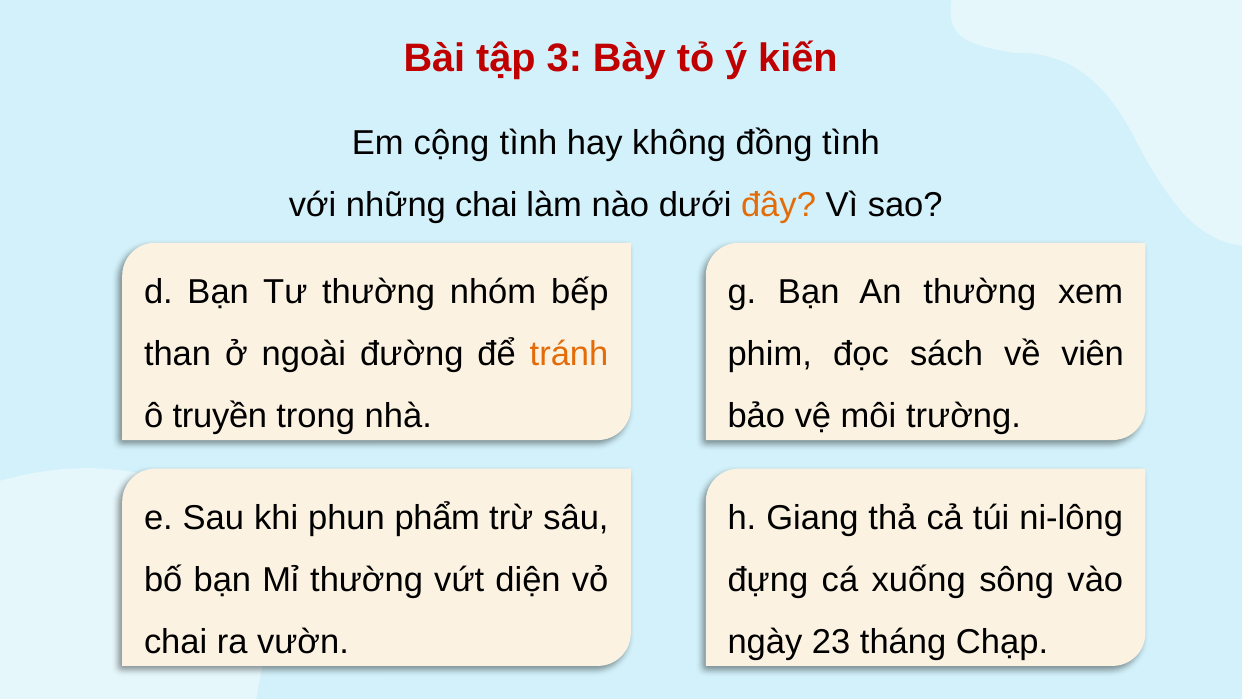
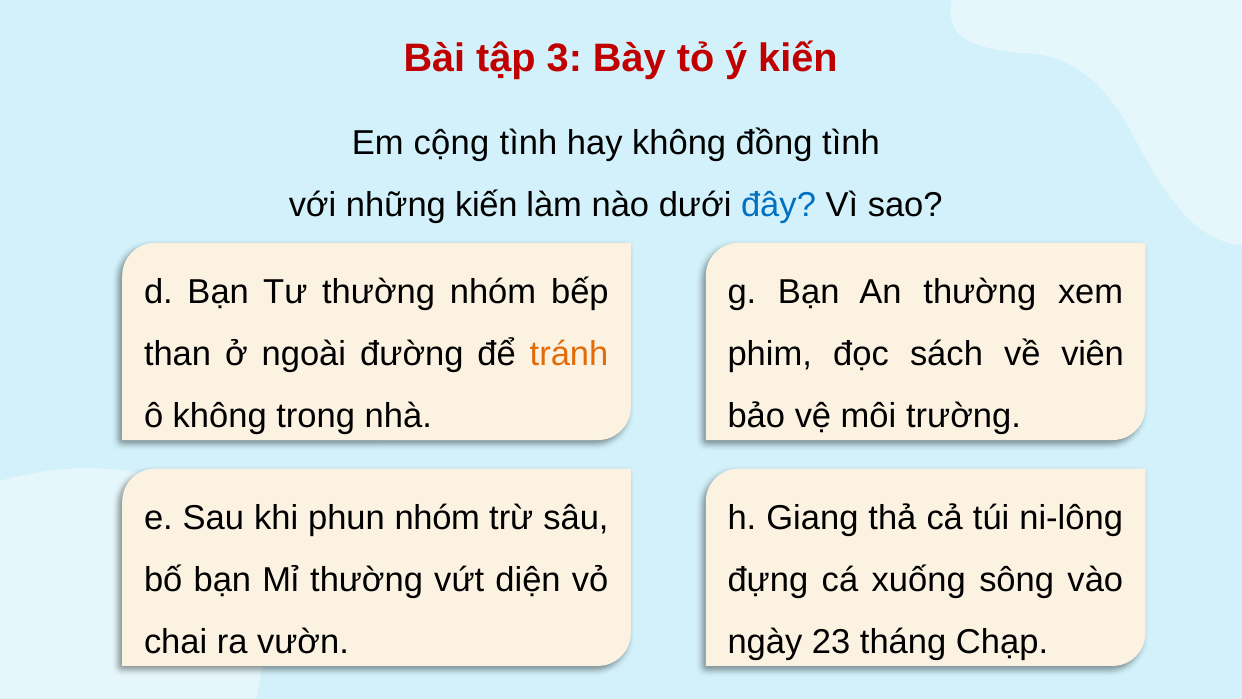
những chai: chai -> kiến (486, 205)
đây colour: orange -> blue (778, 205)
ô truyền: truyền -> không (220, 416)
phun phẩm: phẩm -> nhóm (437, 518)
